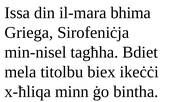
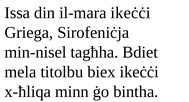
il-mara bhima: bhima -> ikeċċi (131, 13)
